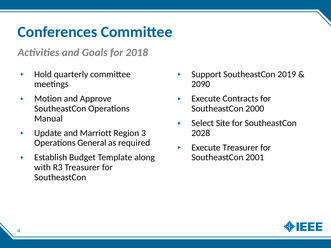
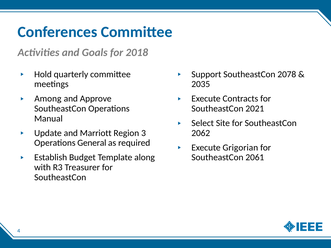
2019: 2019 -> 2078 (287, 74)
2090: 2090 -> 2035 (201, 84)
Motion: Motion -> Among (48, 99)
2000: 2000 -> 2021 (255, 109)
2028: 2028 -> 2062 (201, 133)
Execute Treasurer: Treasurer -> Grigorian (240, 148)
2001: 2001 -> 2061 (255, 158)
